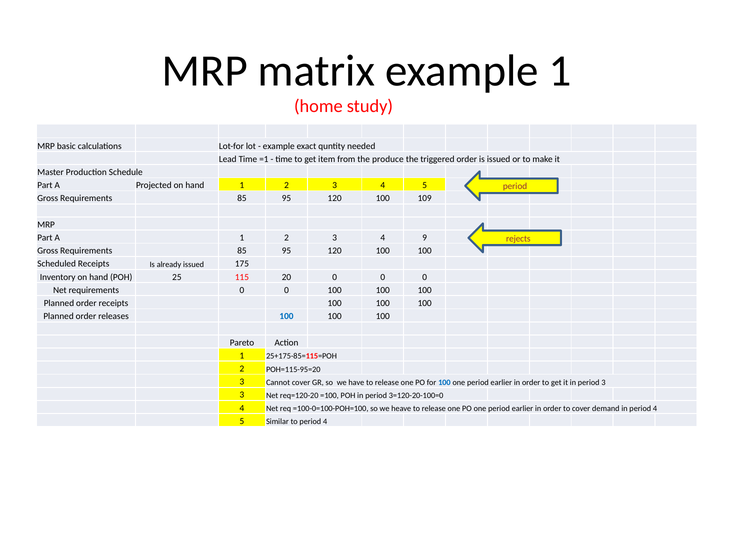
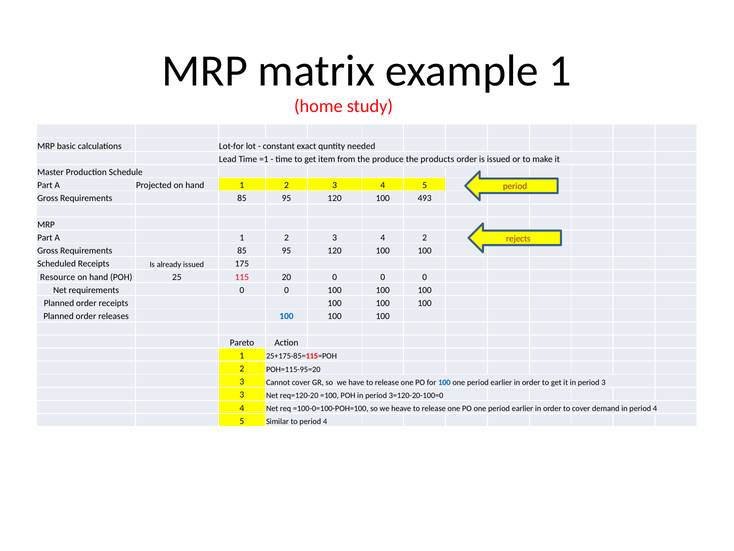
example: example -> constant (279, 146)
triggered: triggered -> products (437, 159)
109: 109 -> 493 (425, 198)
4 9: 9 -> 2 (425, 238)
Inventory: Inventory -> Resource (58, 277)
